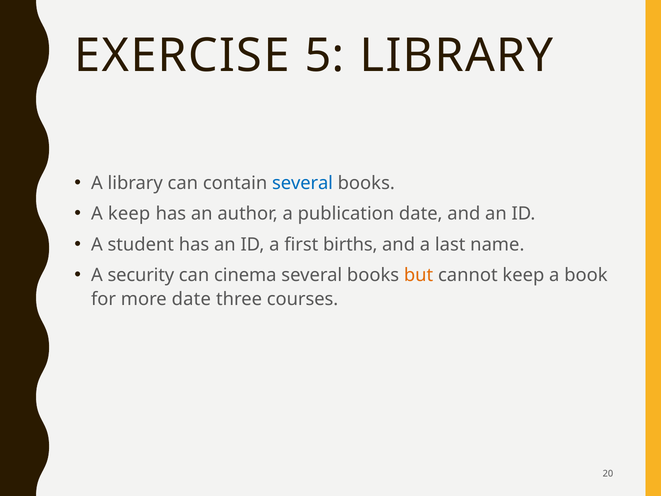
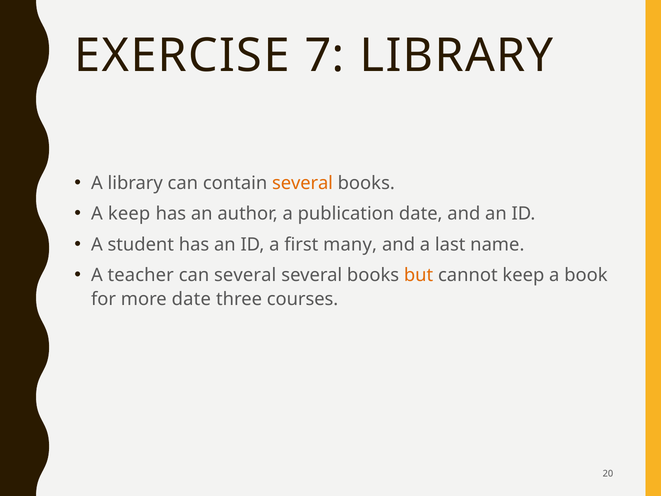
5: 5 -> 7 (324, 56)
several colour: blue -> orange (303, 183)
births: births -> many (350, 244)
security: security -> teacher (141, 275)
can cinema: cinema -> several (245, 275)
